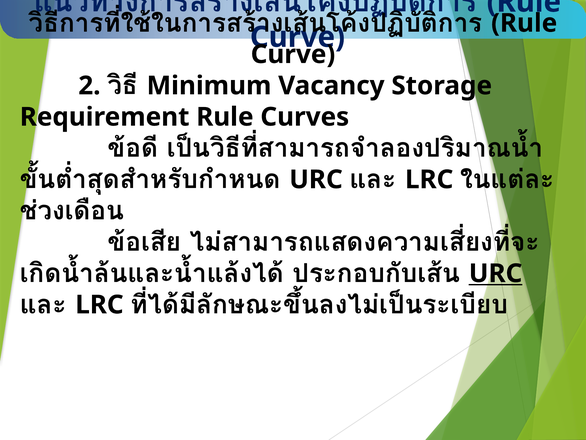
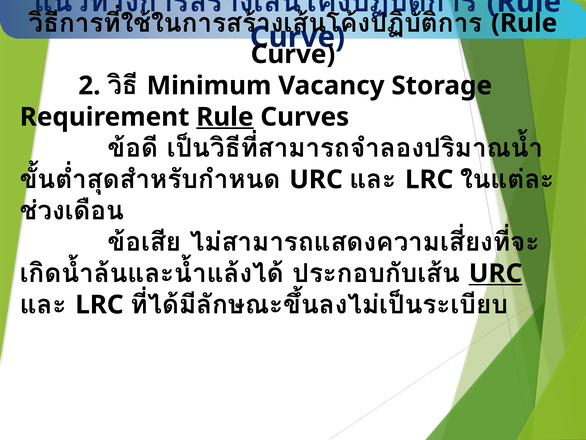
Rule underline: none -> present (225, 117)
